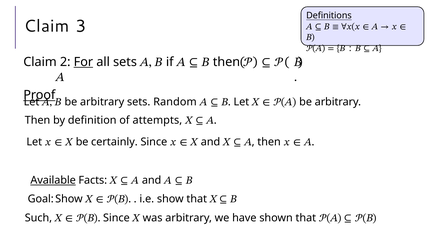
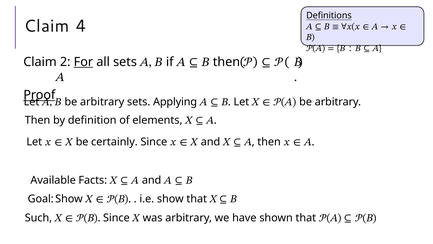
3: 3 -> 4 (81, 26)
Random: Random -> Applying (175, 102)
attempts: attempts -> elements (157, 120)
Available underline: present -> none (53, 180)
